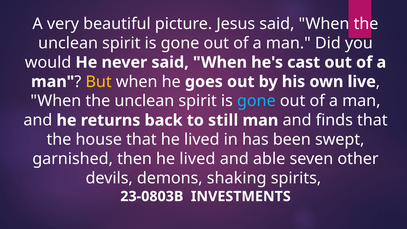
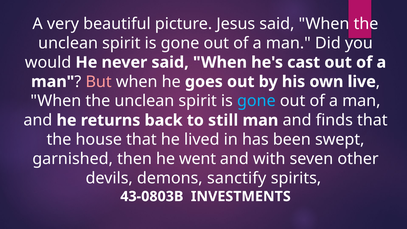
But colour: yellow -> pink (99, 82)
then he lived: lived -> went (198, 159)
able: able -> with (269, 159)
shaking: shaking -> sanctify (237, 178)
23-0803B: 23-0803B -> 43-0803B (152, 196)
